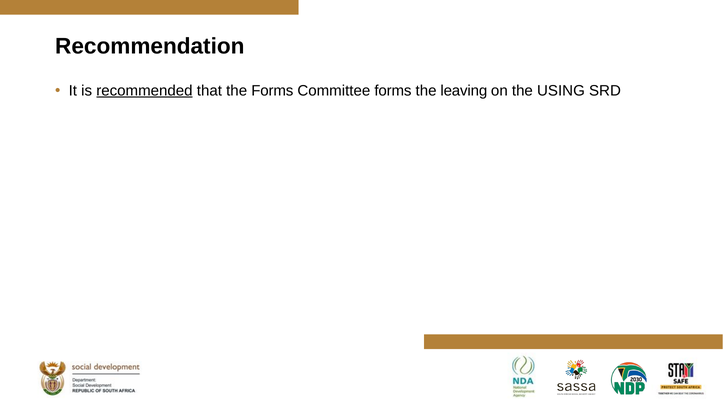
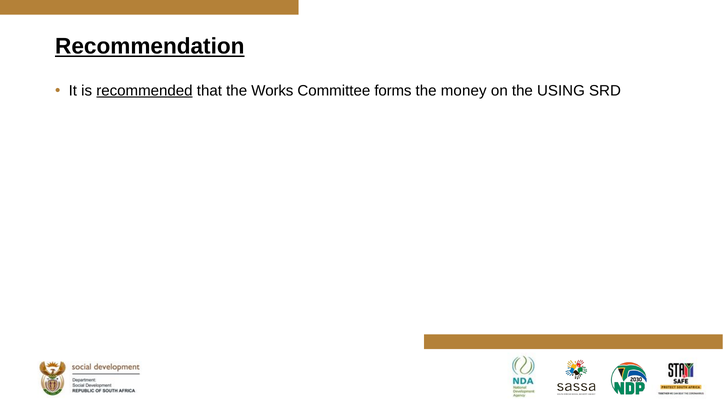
Recommendation underline: none -> present (150, 46)
the Forms: Forms -> Works (272, 91)
leaving: leaving -> money (464, 91)
